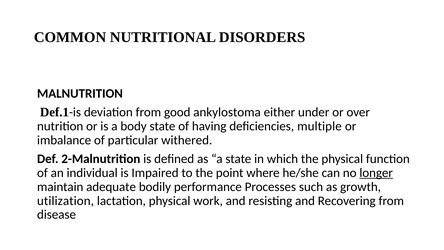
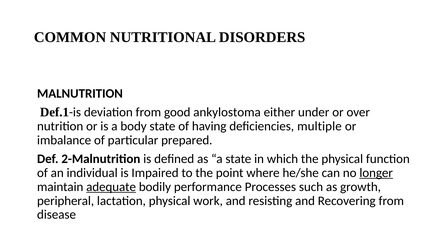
withered: withered -> prepared (187, 140)
adequate underline: none -> present (111, 187)
utilization: utilization -> peripheral (66, 201)
